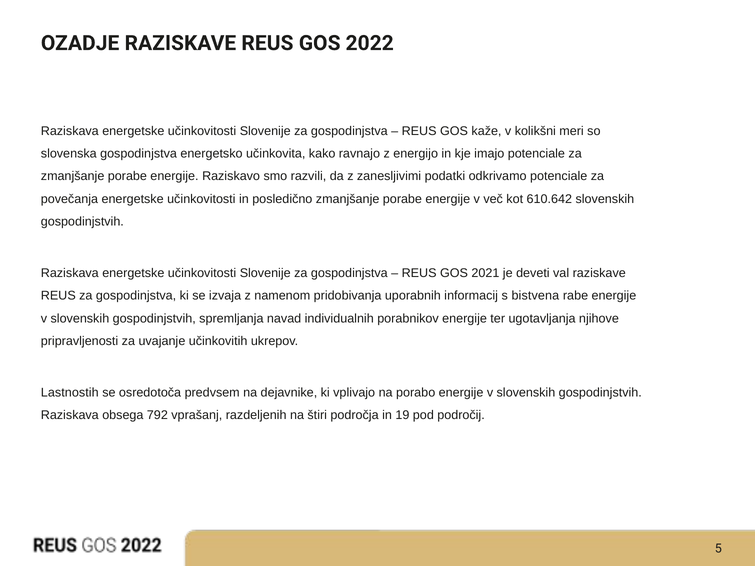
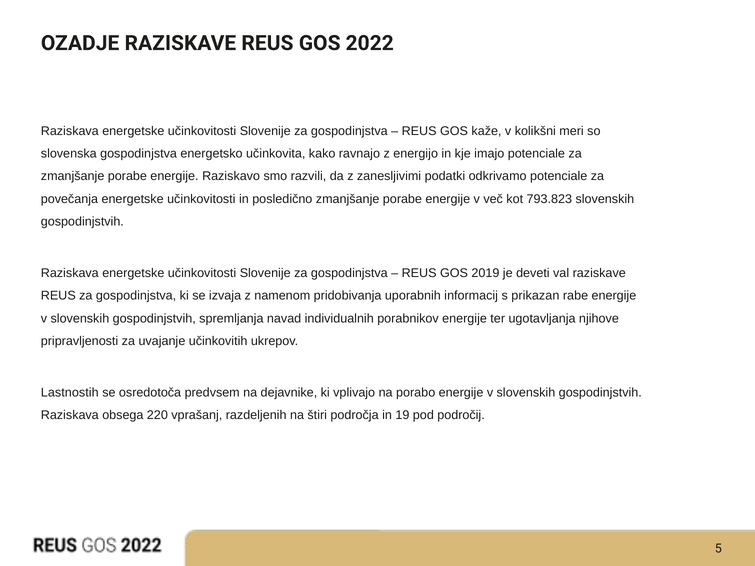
610.642: 610.642 -> 793.823 (549, 199)
2021: 2021 -> 2019 (485, 273)
bistvena: bistvena -> prikazan (535, 296)
792: 792 -> 220 (157, 416)
